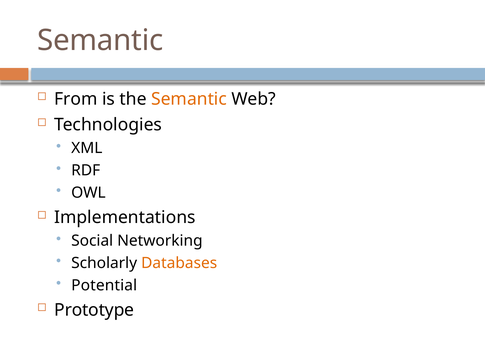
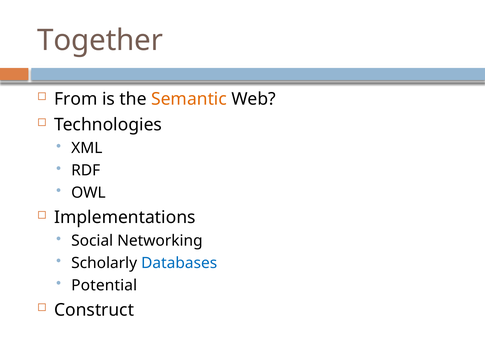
Semantic: Semantic -> Together (100, 40)
Databases colour: orange -> blue (179, 263)
Prototype: Prototype -> Construct (94, 310)
